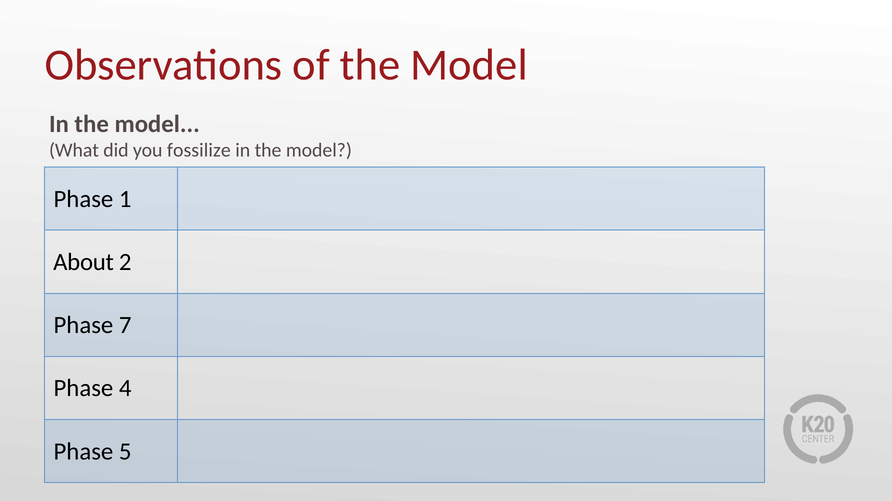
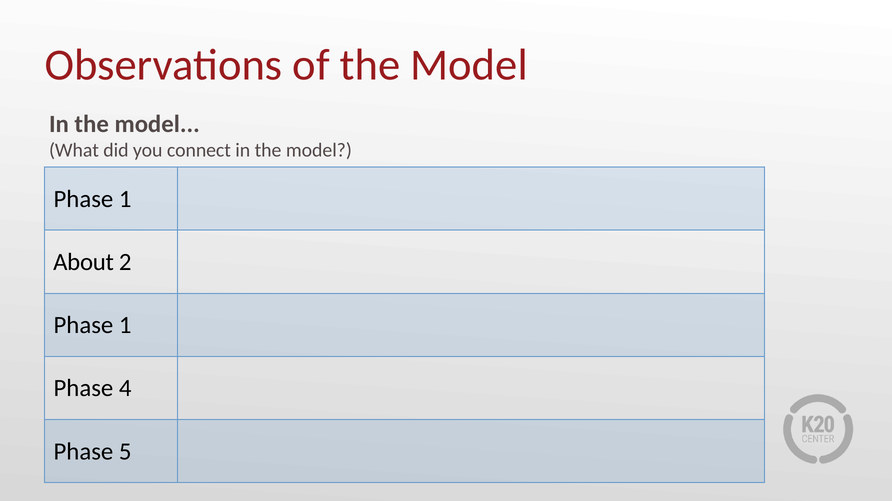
fossilize: fossilize -> connect (199, 150)
7: 7 -> 1 (125, 326)
